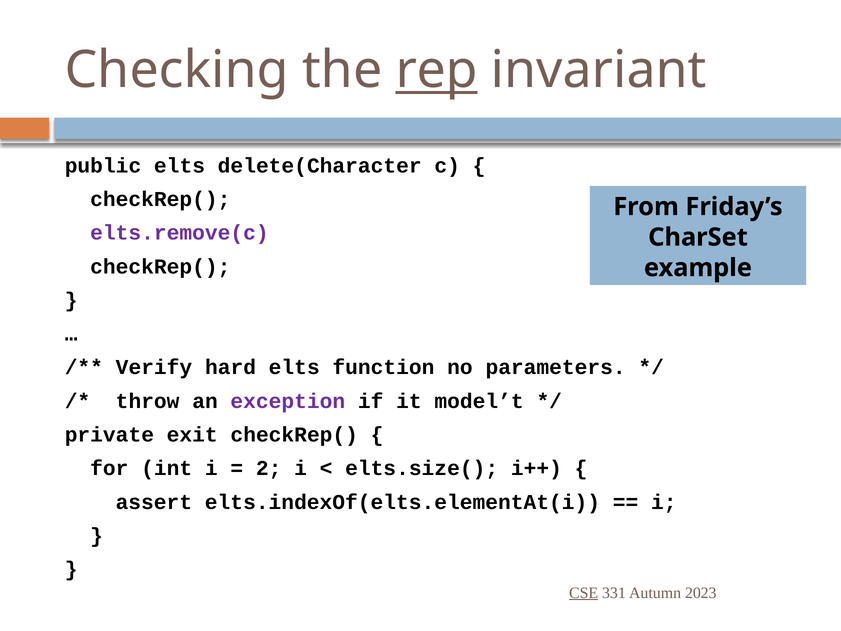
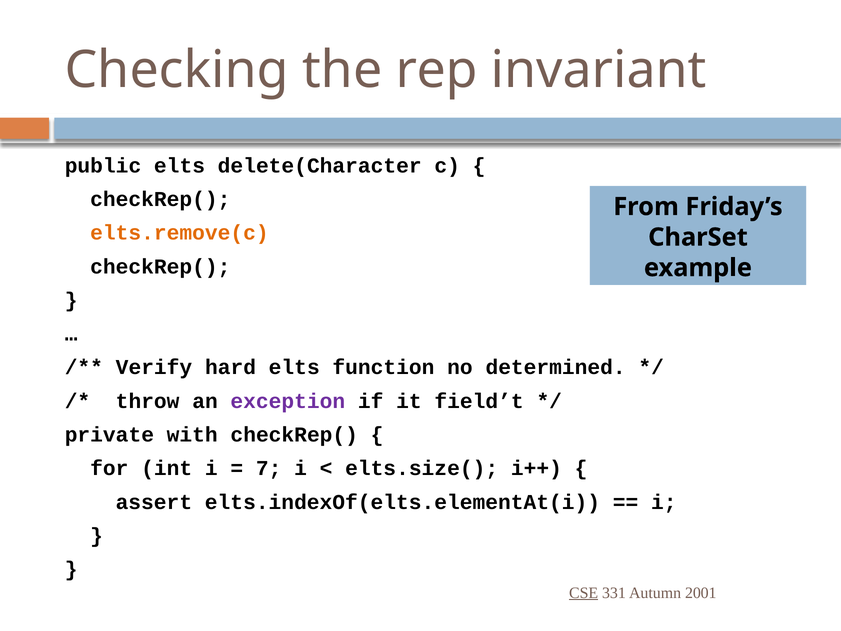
rep underline: present -> none (437, 70)
elts.remove(c colour: purple -> orange (179, 233)
parameters: parameters -> determined (556, 368)
model’t: model’t -> field’t (479, 401)
exit: exit -> with (192, 435)
2: 2 -> 7 (269, 469)
2023: 2023 -> 2001 (701, 593)
